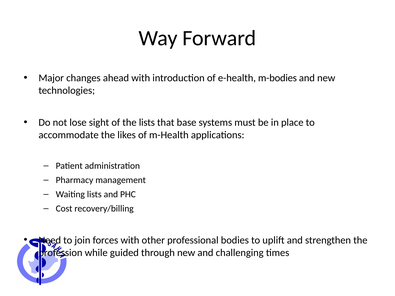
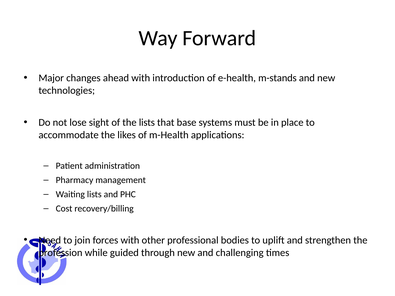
m-bodies: m-bodies -> m-stands (277, 78)
